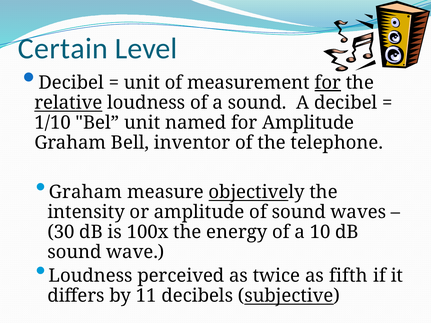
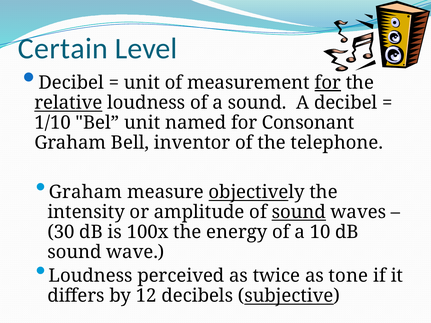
for Amplitude: Amplitude -> Consonant (308, 123)
sound underline: none -> present (299, 212)
fifth: fifth -> tone (348, 276)
11: 11 -> 12 (146, 296)
